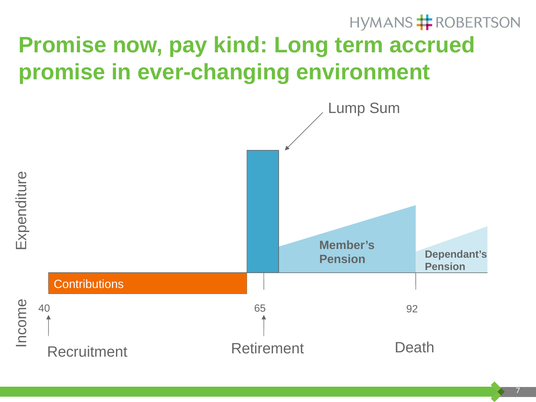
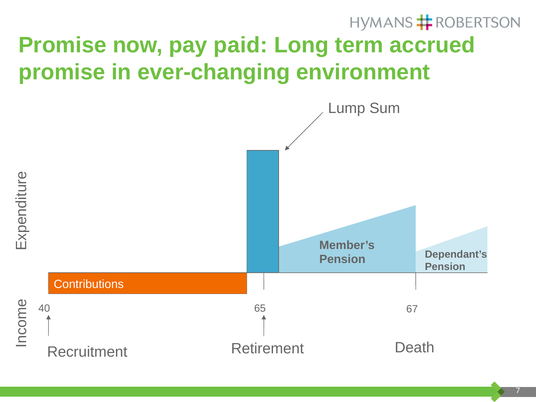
kind: kind -> paid (241, 45)
92: 92 -> 67 (412, 309)
